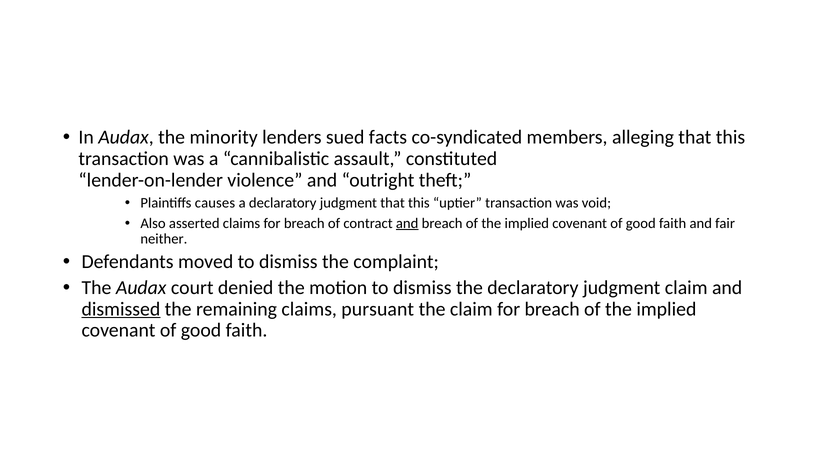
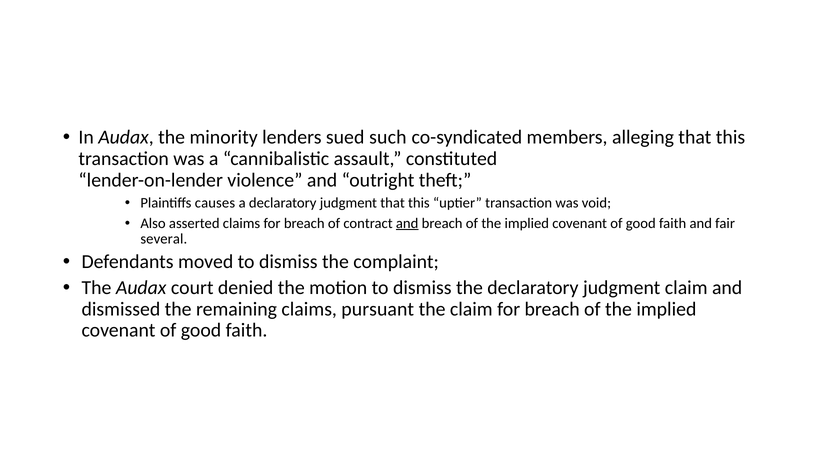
facts: facts -> such (388, 137)
neither: neither -> several (164, 239)
dismissed underline: present -> none (121, 309)
